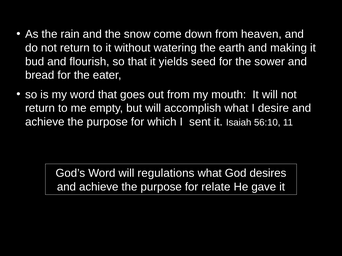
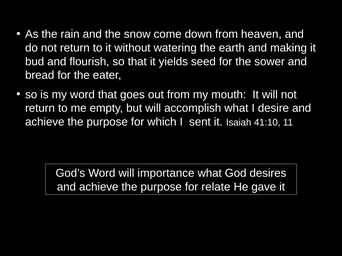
56:10: 56:10 -> 41:10 (267, 123)
regulations: regulations -> importance (166, 174)
